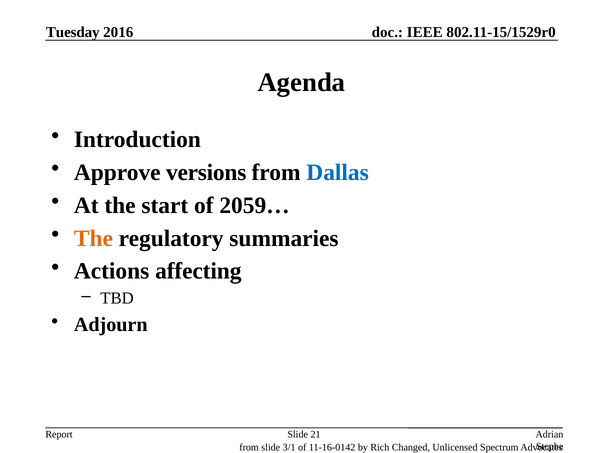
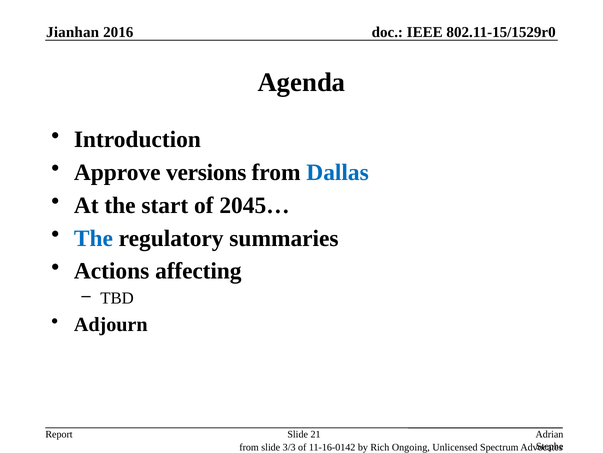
Tuesday: Tuesday -> Jianhan (73, 32)
2059…: 2059… -> 2045… (255, 205)
The colour: orange -> blue (93, 238)
3/1: 3/1 -> 3/3 (289, 447)
Changed: Changed -> Ongoing (411, 447)
